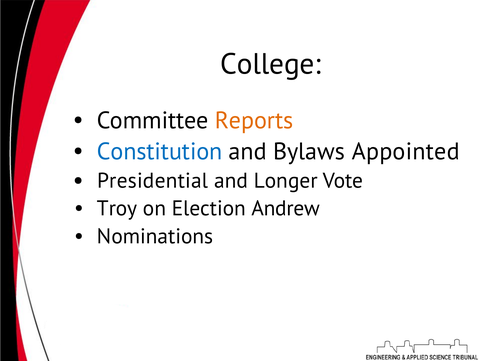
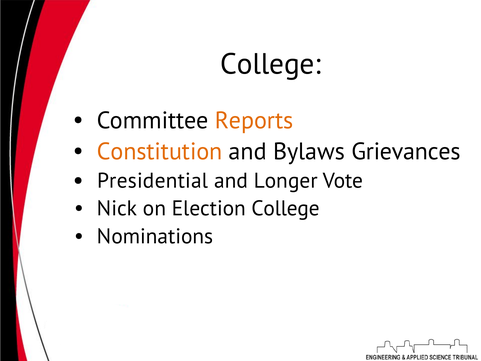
Constitution colour: blue -> orange (160, 151)
Appointed: Appointed -> Grievances (406, 151)
Troy: Troy -> Nick (117, 208)
Election Andrew: Andrew -> College (286, 208)
